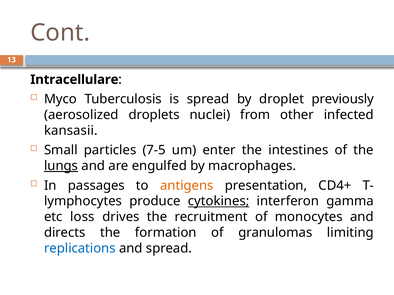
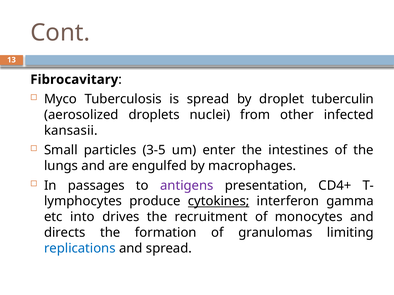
Intracellulare: Intracellulare -> Fibrocavitary (74, 80)
previously: previously -> tuberculin (343, 99)
7-5: 7-5 -> 3-5 (154, 150)
lungs underline: present -> none (61, 166)
antigens colour: orange -> purple (187, 186)
loss: loss -> into (82, 217)
